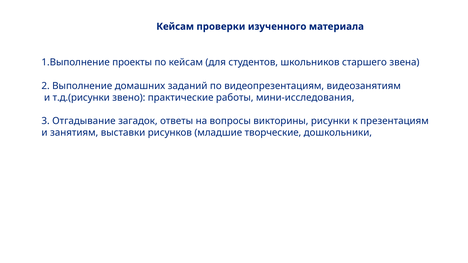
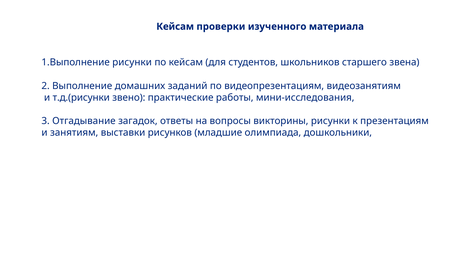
1.Выполнение проекты: проекты -> рисунки (132, 62)
творческие: творческие -> олимпиада (273, 133)
